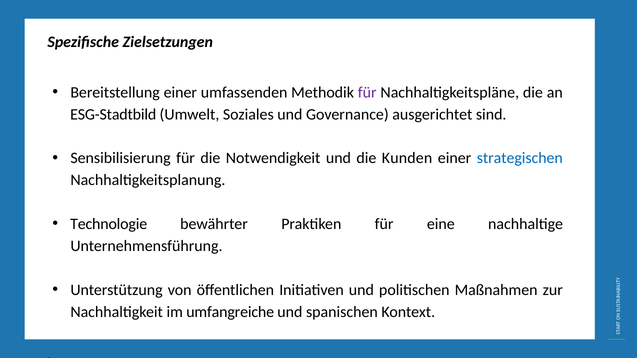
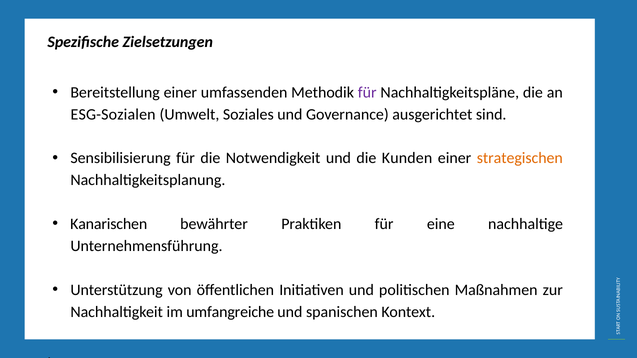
ESG-Stadtbild: ESG-Stadtbild -> ESG-Sozialen (113, 114)
strategischen colour: blue -> orange (520, 158)
Technologie: Technologie -> Kanarischen (109, 224)
